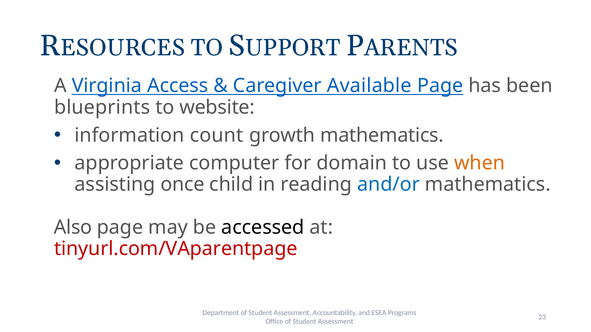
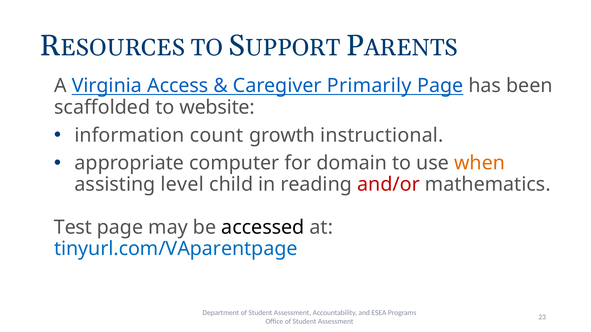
Available: Available -> Primarily (369, 86)
blueprints: blueprints -> scaffolded (102, 108)
growth mathematics: mathematics -> instructional (382, 135)
once: once -> level (182, 185)
and/or colour: blue -> red (389, 185)
Also: Also -> Test (73, 228)
tinyurl.com/VAparentpage colour: red -> blue (176, 249)
